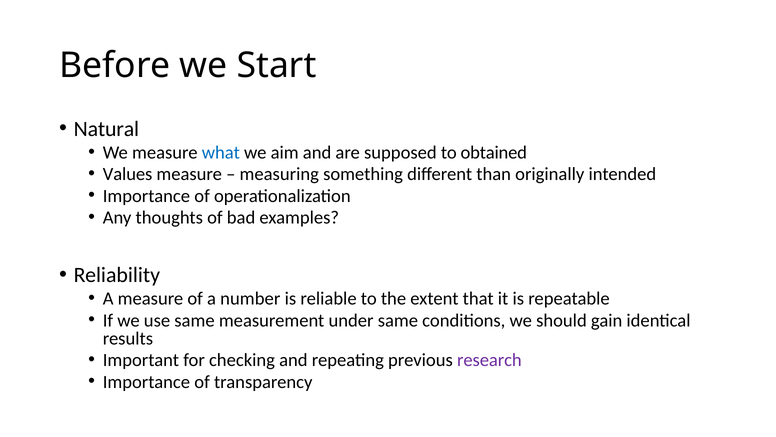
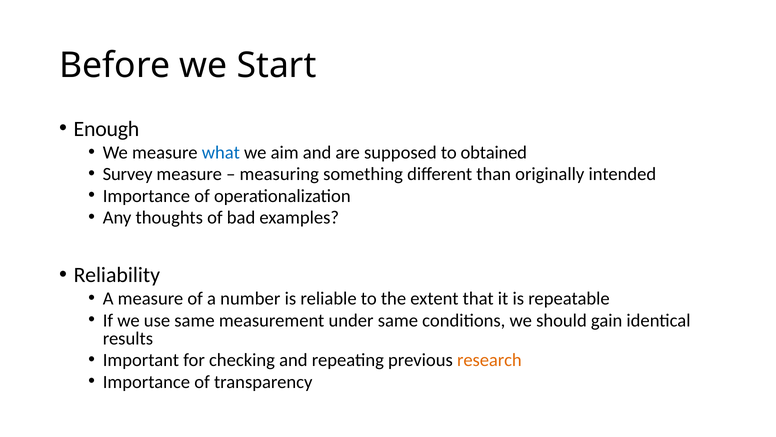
Natural: Natural -> Enough (106, 129)
Values: Values -> Survey (128, 174)
research colour: purple -> orange (489, 360)
